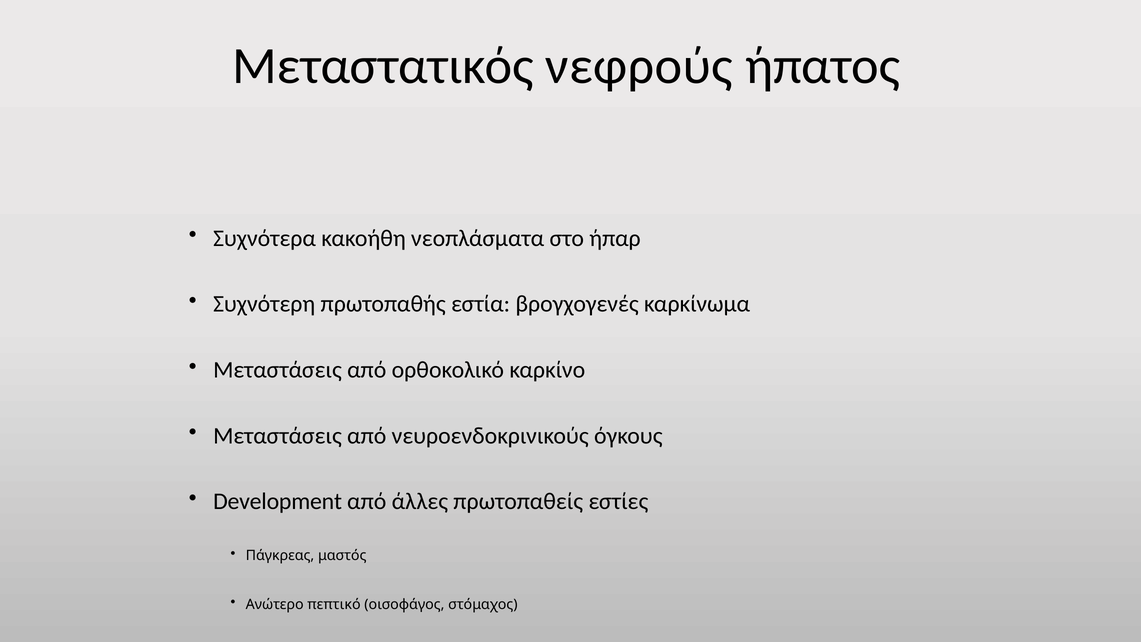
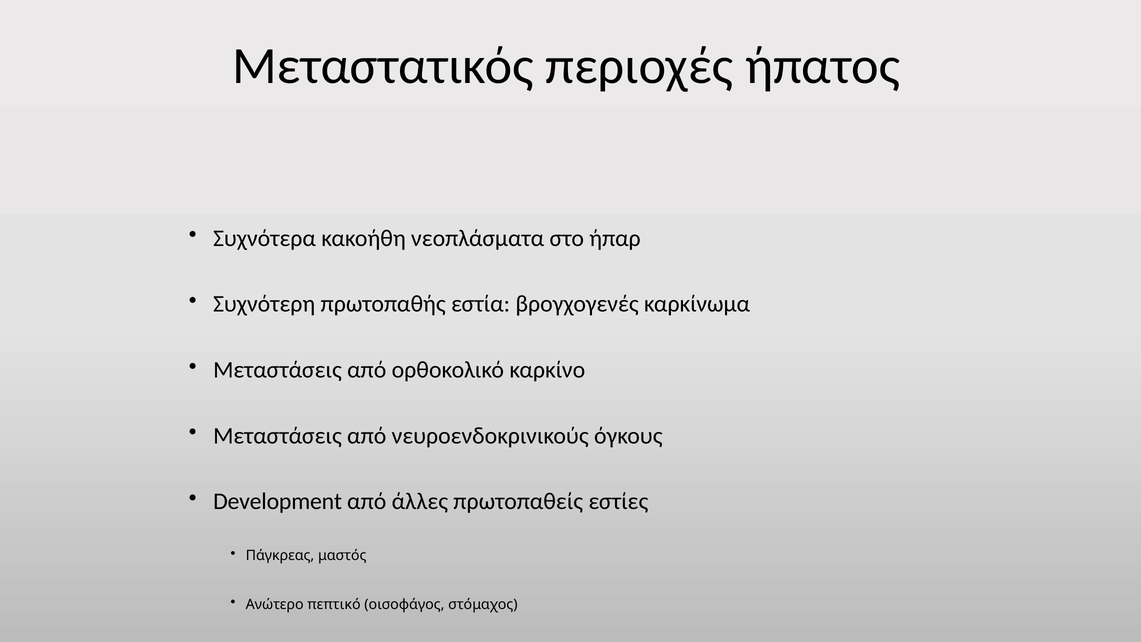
νεφρούς: νεφρούς -> περιοχές (639, 66)
